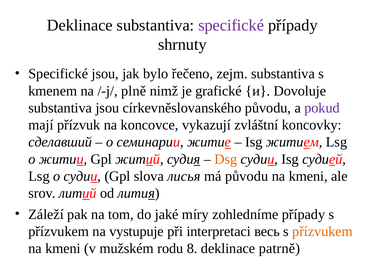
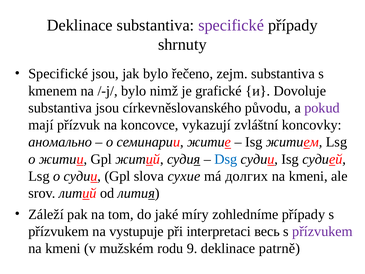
/-j/ plně: plně -> bylo (134, 91)
сделавший: сделавший -> аномально (60, 142)
Dsg colour: orange -> blue (226, 159)
лисья: лисья -> сухие (184, 176)
má původu: původu -> долгих (247, 176)
přízvukem colour: orange -> purple (322, 231)
8: 8 -> 9 (192, 248)
